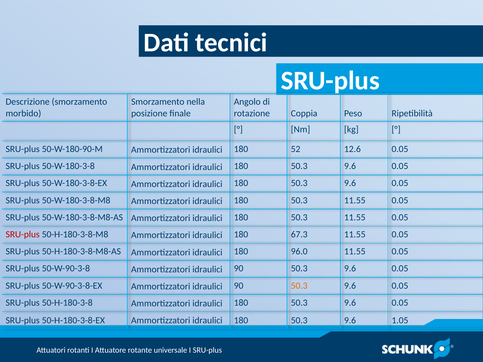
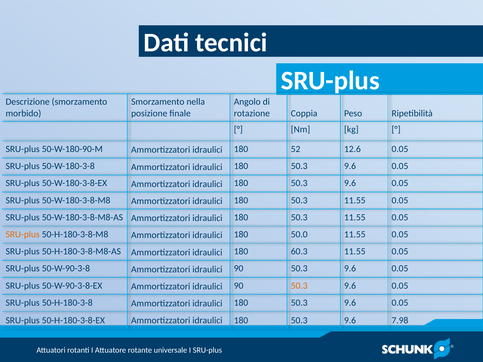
SRU-plus colour: red -> orange (23, 235)
67.3: 67.3 -> 50.0 (299, 235)
96.0: 96.0 -> 60.3 (299, 252)
1.05: 1.05 -> 7.98 (400, 321)
